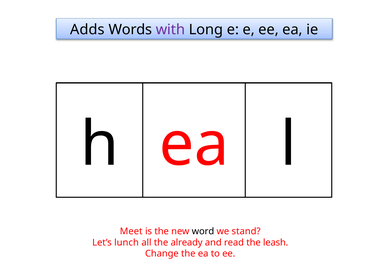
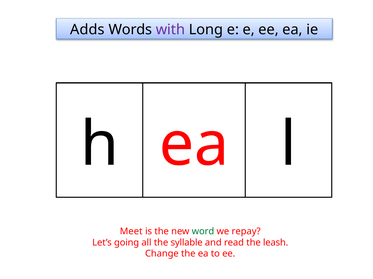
word colour: black -> green (203, 232)
stand: stand -> repay (246, 232)
lunch: lunch -> going (127, 243)
already: already -> syllable (187, 243)
